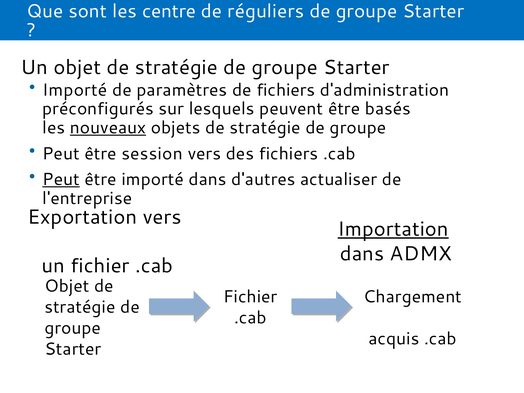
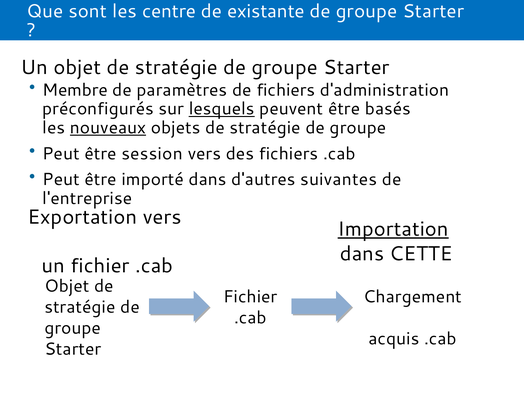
réguliers: réguliers -> existante (266, 11)
Importé: Importé -> Membre (75, 90)
lesquels underline: none -> present (222, 109)
Peut underline: present -> none (61, 179)
actualiser: actualiser -> suivantes (339, 179)
ADMX: ADMX -> CETTE (421, 254)
